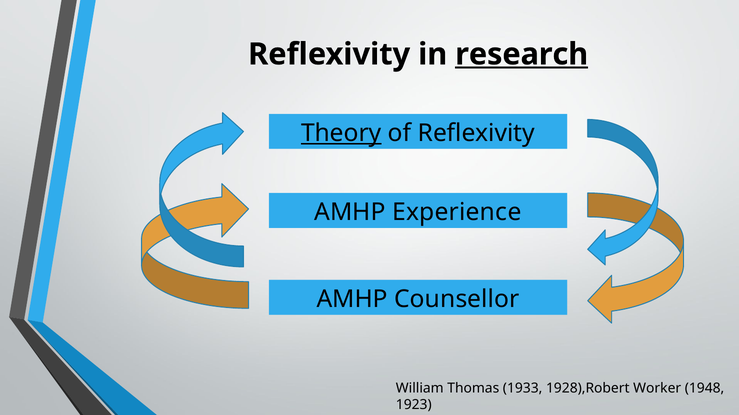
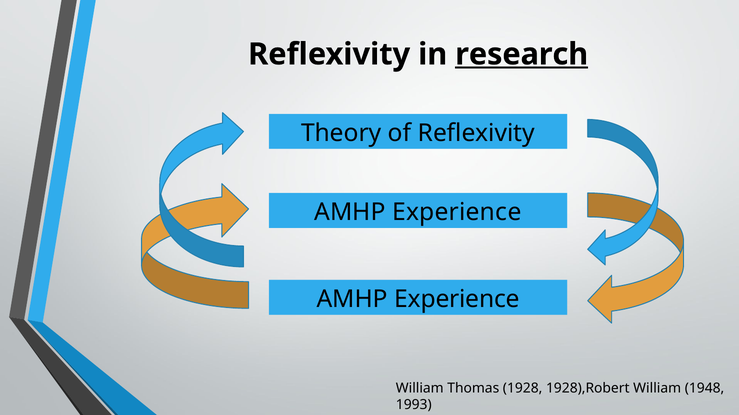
Theory underline: present -> none (341, 133)
Counsellor: Counsellor -> Experience (457, 300)
1933: 1933 -> 1928 (523, 389)
1928),Robert Worker: Worker -> William (657, 389)
1923: 1923 -> 1993 (414, 405)
